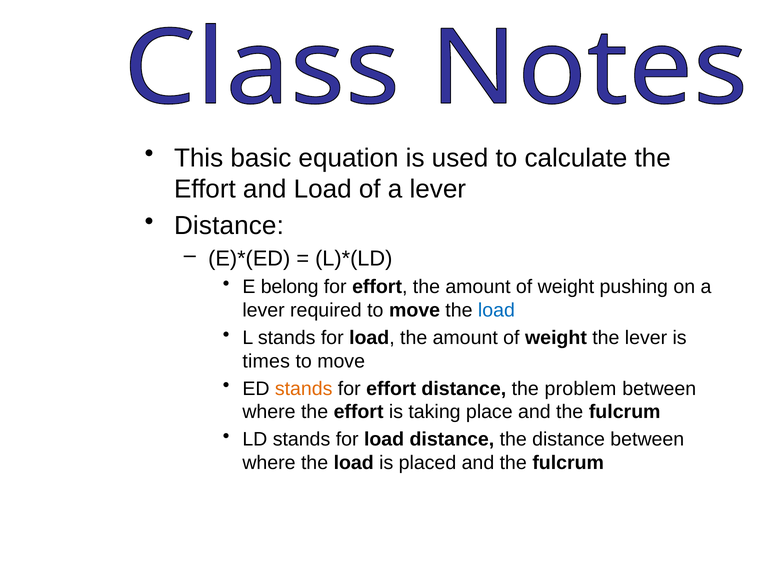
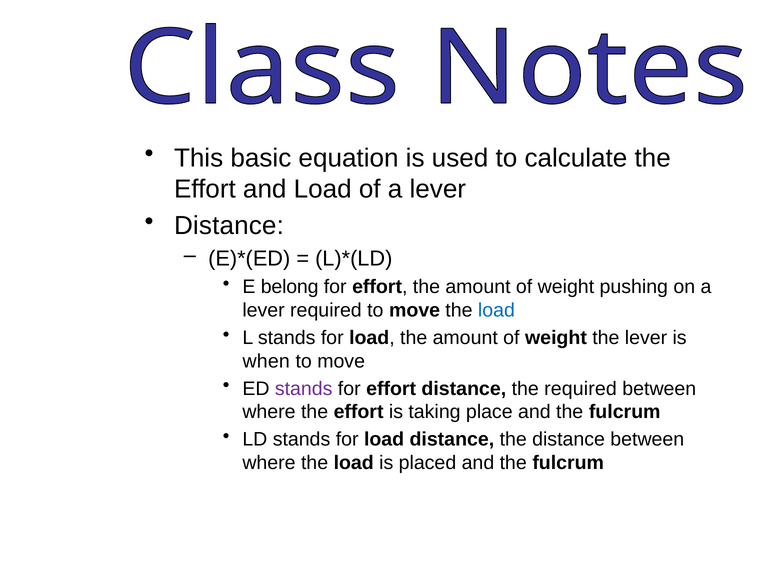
times: times -> when (266, 362)
stands colour: orange -> purple (304, 389)
the problem: problem -> required (581, 389)
